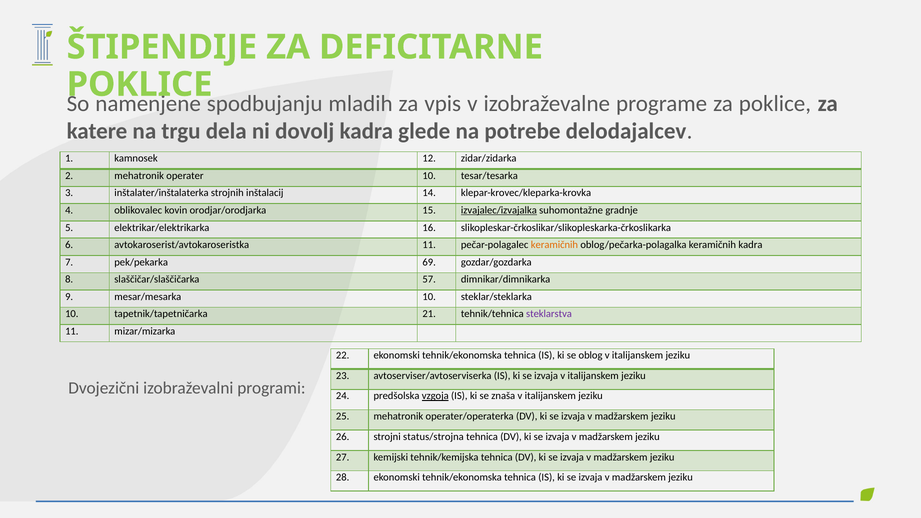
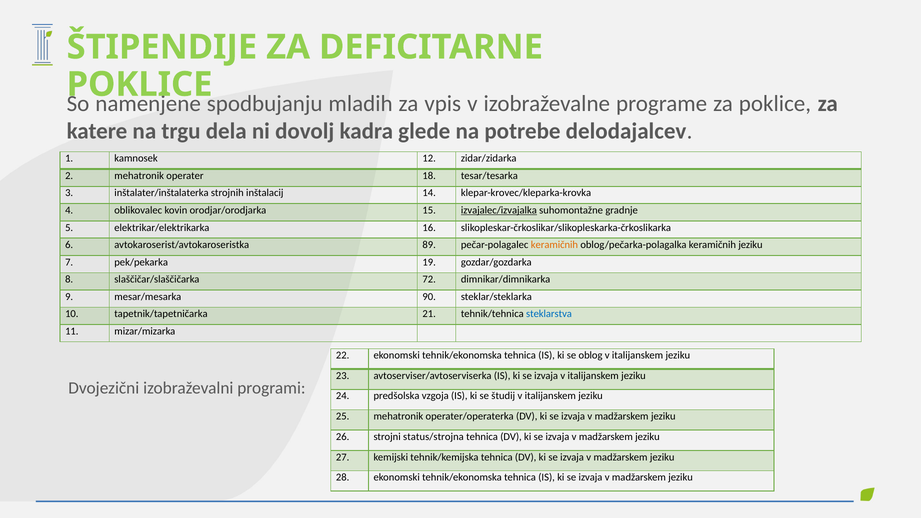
operater 10: 10 -> 18 (429, 176)
avtokaroserist/avtokaroseristka 11: 11 -> 89 (429, 245)
keramičnih kadra: kadra -> jeziku (750, 245)
69: 69 -> 19 (429, 262)
57: 57 -> 72 (429, 279)
mesar/mesarka 10: 10 -> 90 (429, 297)
steklarstva colour: purple -> blue (549, 314)
vzgoja underline: present -> none (435, 396)
znaša: znaša -> študij (503, 396)
